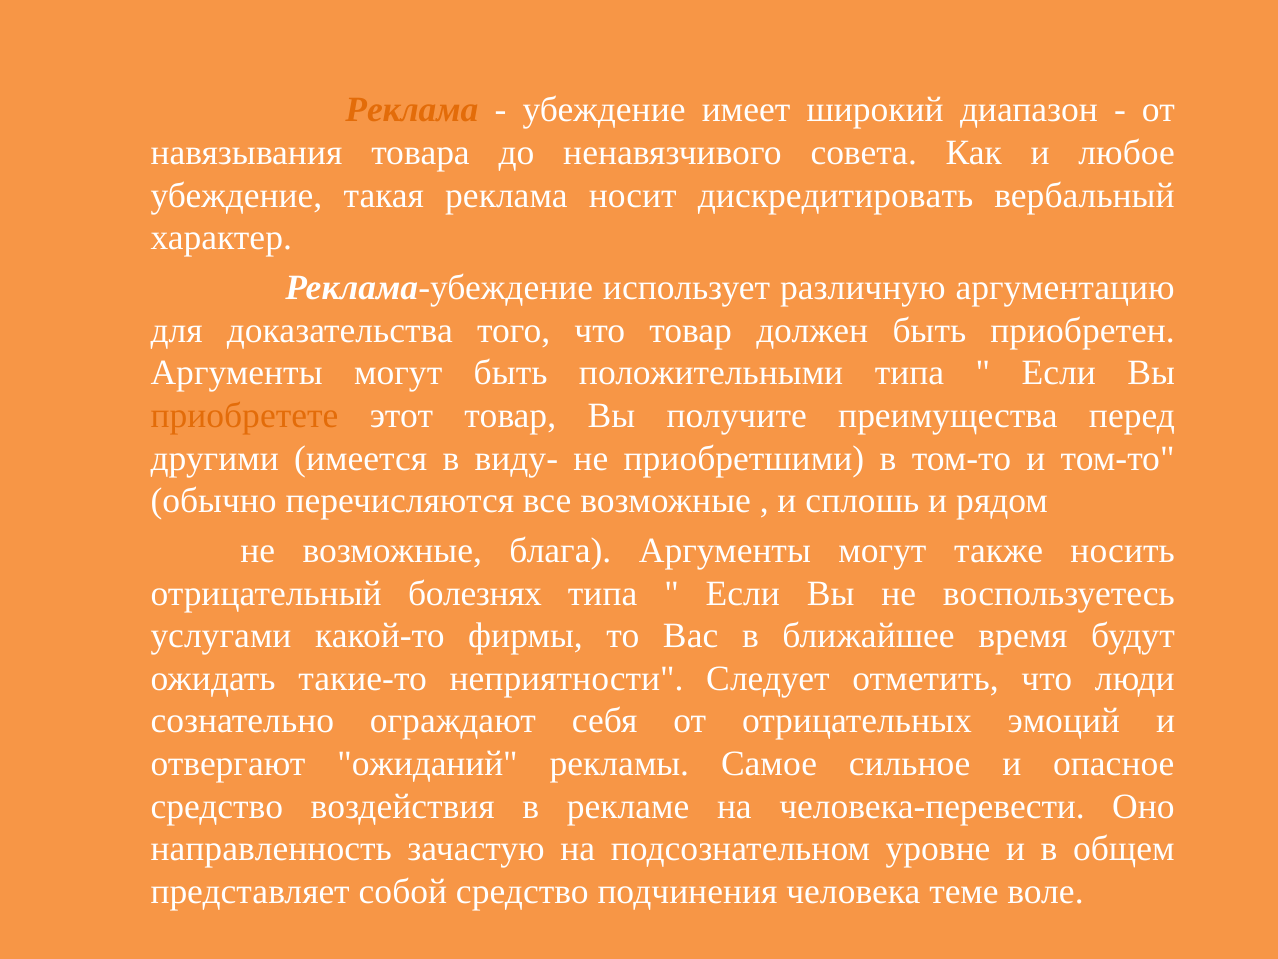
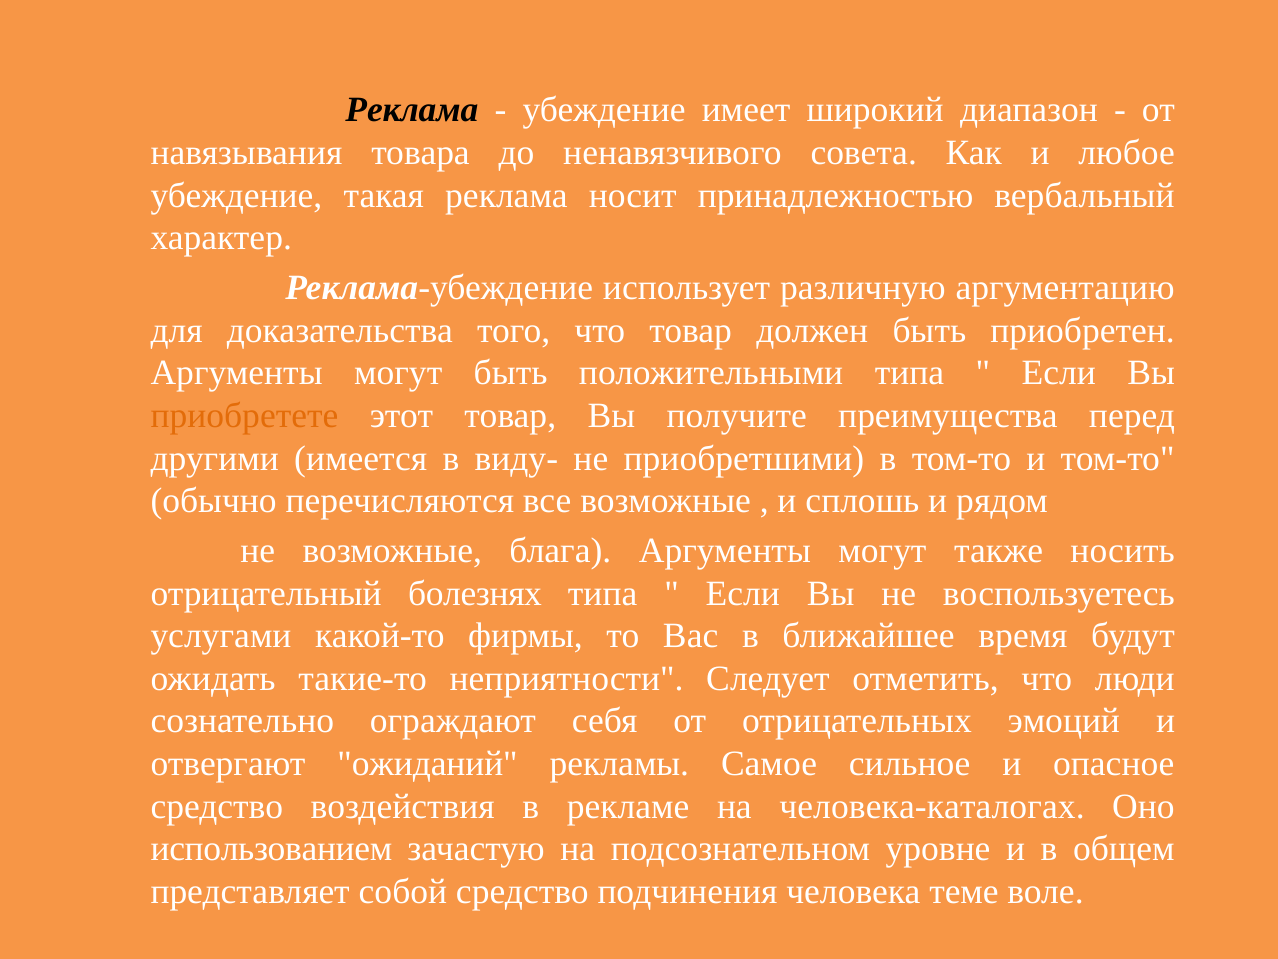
Реклама colour: orange -> black (412, 110)
дискредитировать: дискредитировать -> принадлежностью (836, 195)
человека-перевести: человека-перевести -> человека-каталогах (932, 806)
направленность: направленность -> использованием (271, 849)
